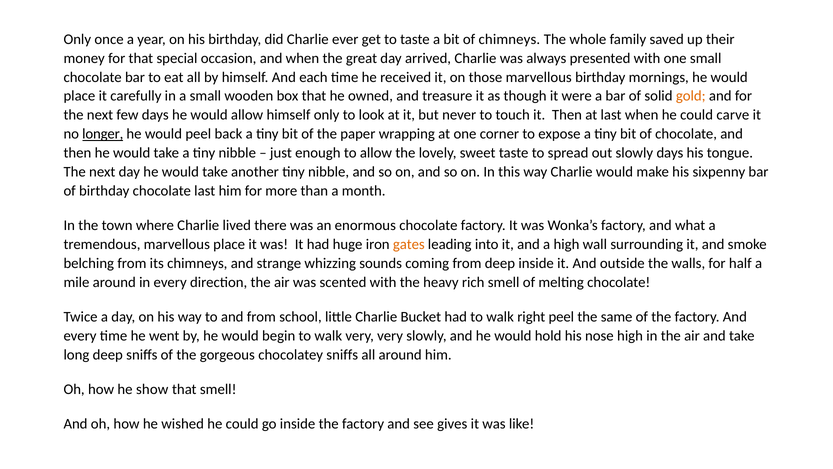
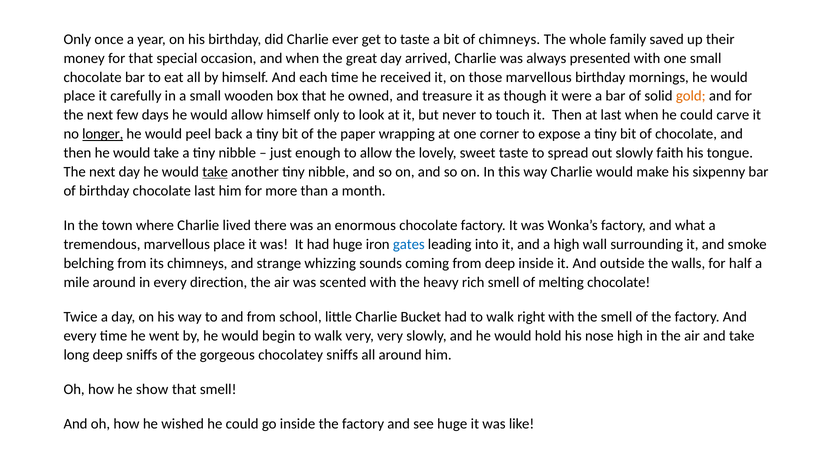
slowly days: days -> faith (670, 153)
take underline: none -> present (215, 172)
gates colour: orange -> blue (409, 244)
right peel: peel -> with (561, 317)
the same: same -> smell (617, 317)
see gives: gives -> huge (452, 424)
